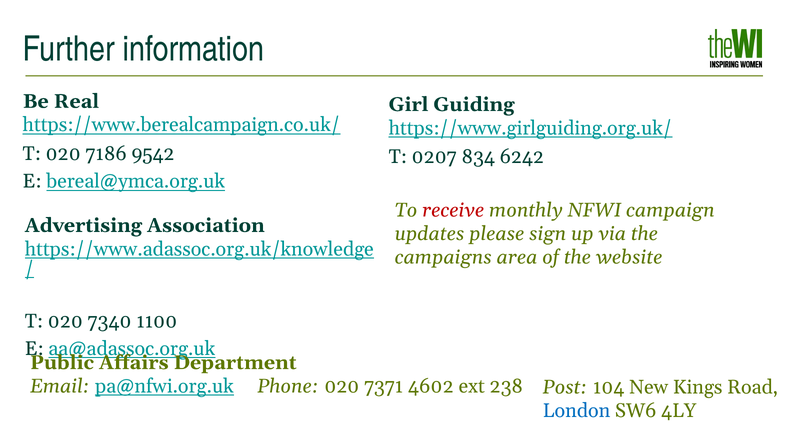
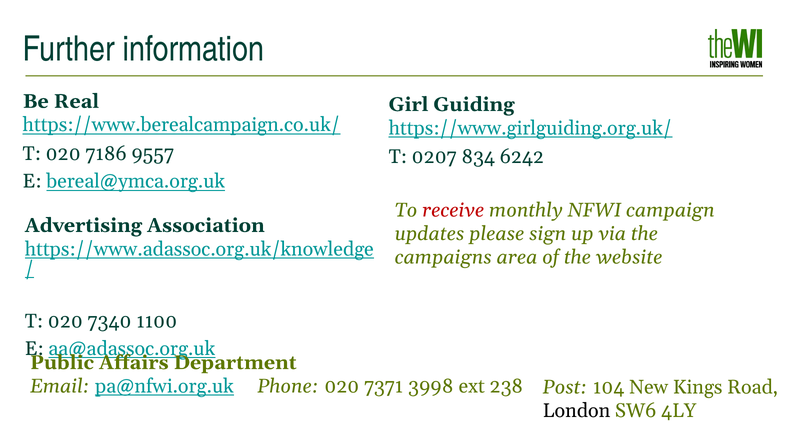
9542: 9542 -> 9557 (153, 154)
4602: 4602 -> 3998 (431, 386)
London colour: blue -> black (577, 411)
